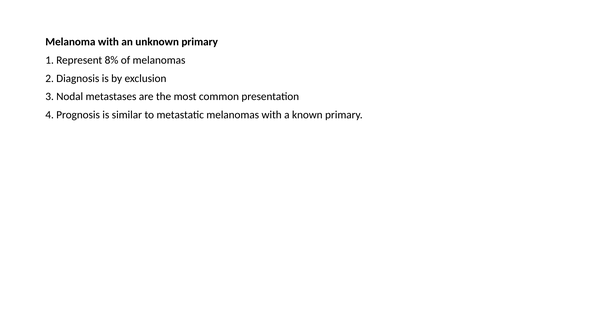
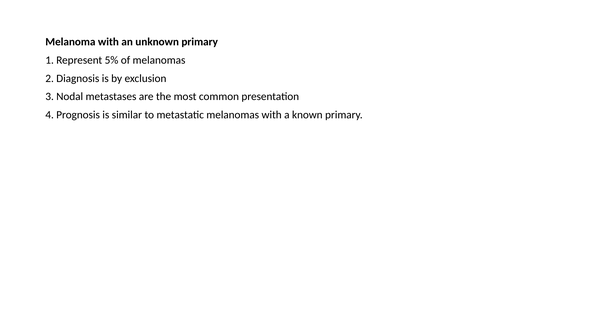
8%: 8% -> 5% (112, 60)
